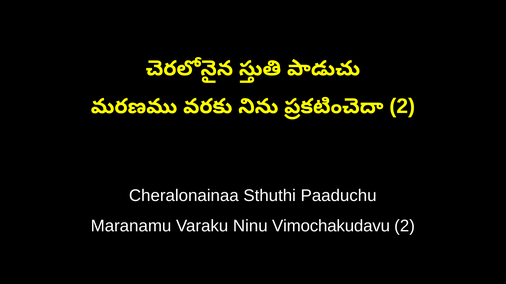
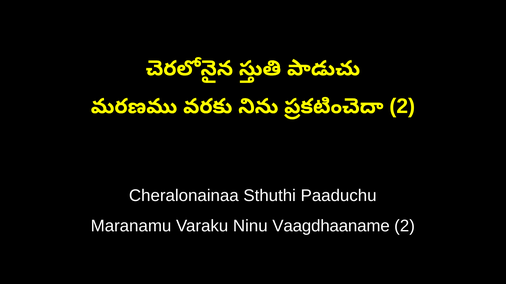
Vimochakudavu: Vimochakudavu -> Vaagdhaaname (331, 226)
